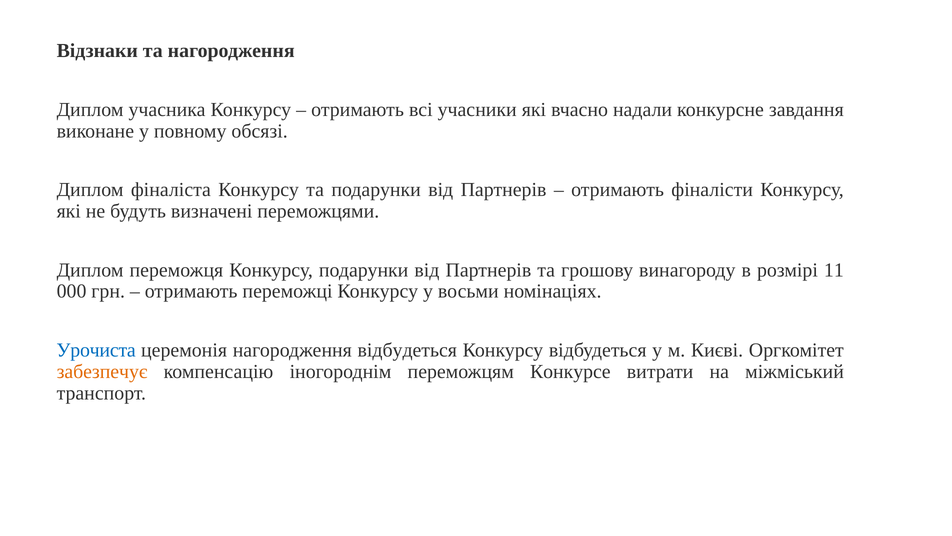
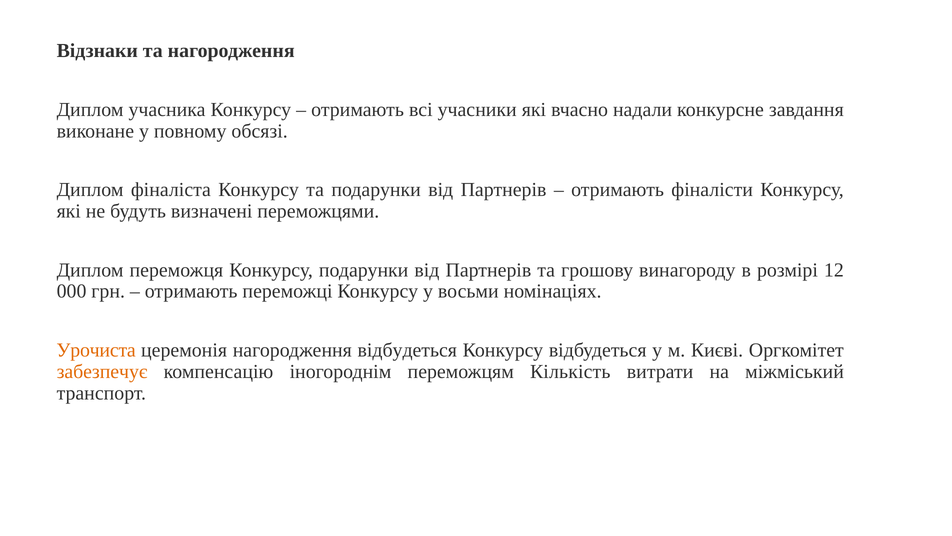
11: 11 -> 12 (834, 270)
Урочиста colour: blue -> orange (96, 350)
Конкурсе: Конкурсе -> Кількість (570, 371)
